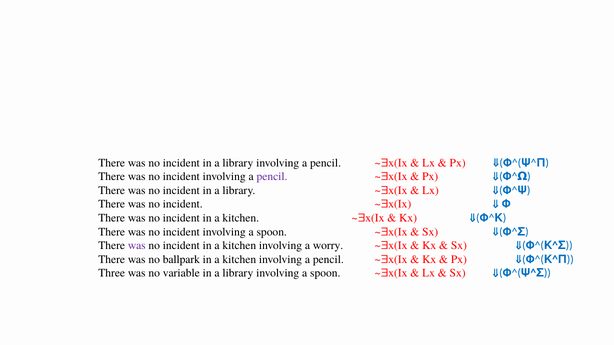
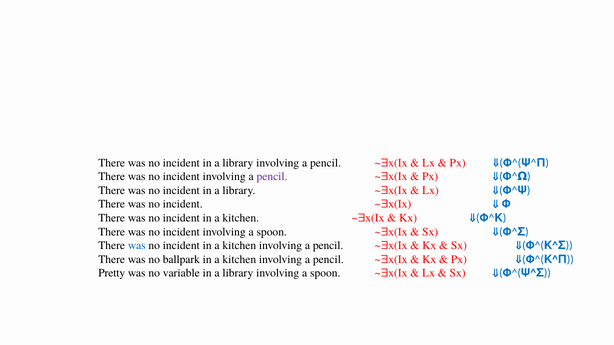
was colour: purple -> blue (137, 246)
worry: worry -> pencil (328, 246)
Three: Three -> Pretty (112, 273)
